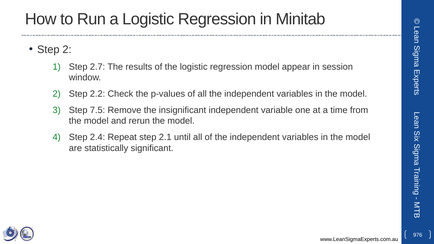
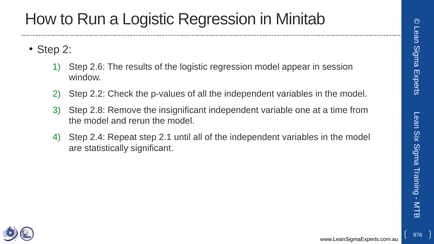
2.7: 2.7 -> 2.6 (98, 67)
7.5: 7.5 -> 2.8 (98, 110)
